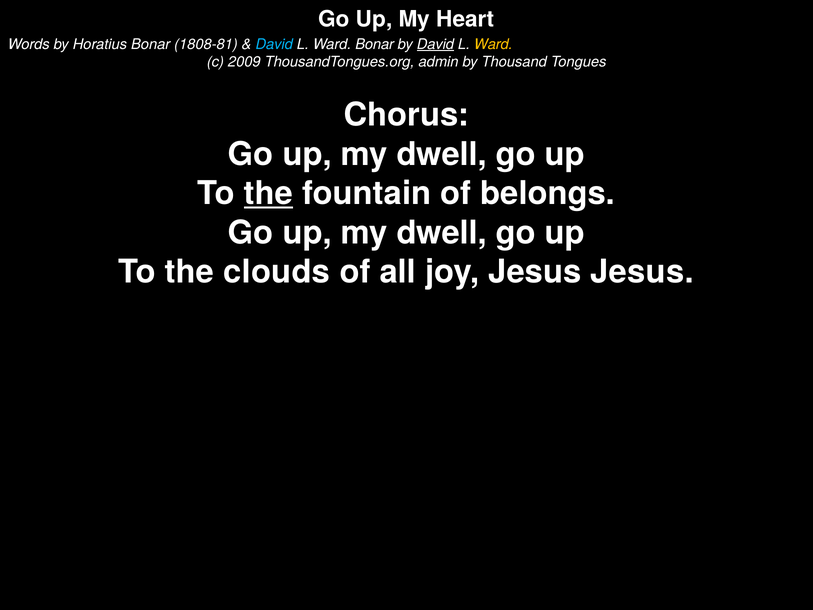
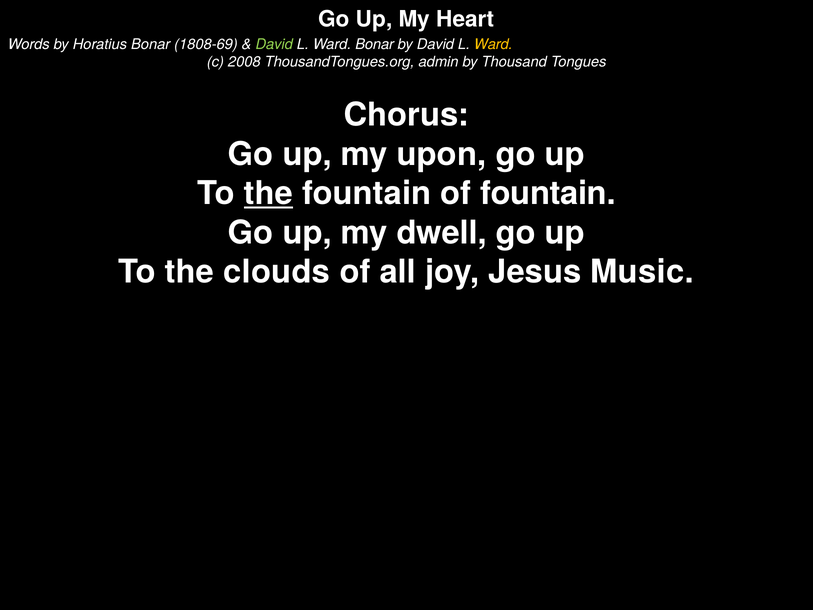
1808-81: 1808-81 -> 1808-69 (206, 44)
David colour: light blue -> light green (274, 44)
David underline: present -> none (435, 44)
2009: 2009 -> 2008 (244, 62)
dwell: dwell -> upon (441, 154)
of belongs: belongs -> fountain (548, 193)
Jesus Jesus: Jesus -> Music (642, 272)
